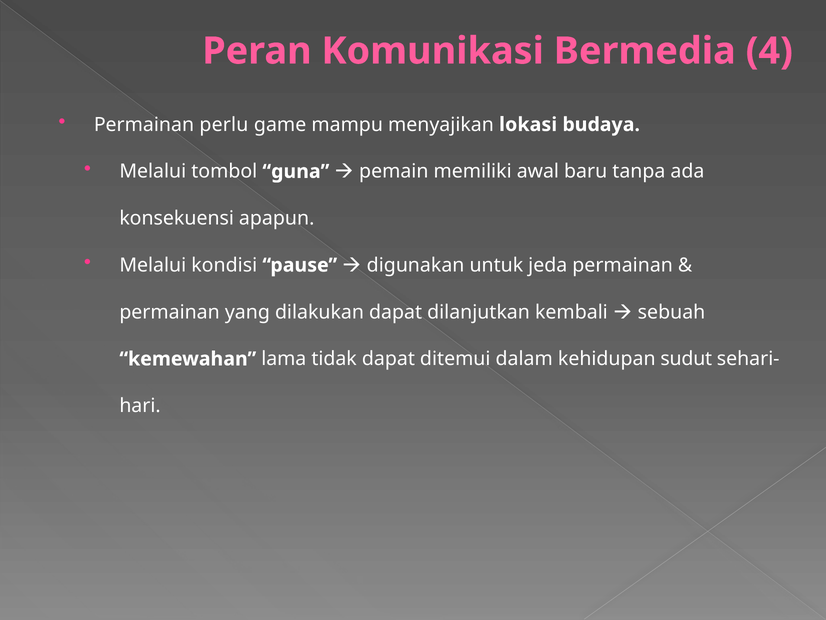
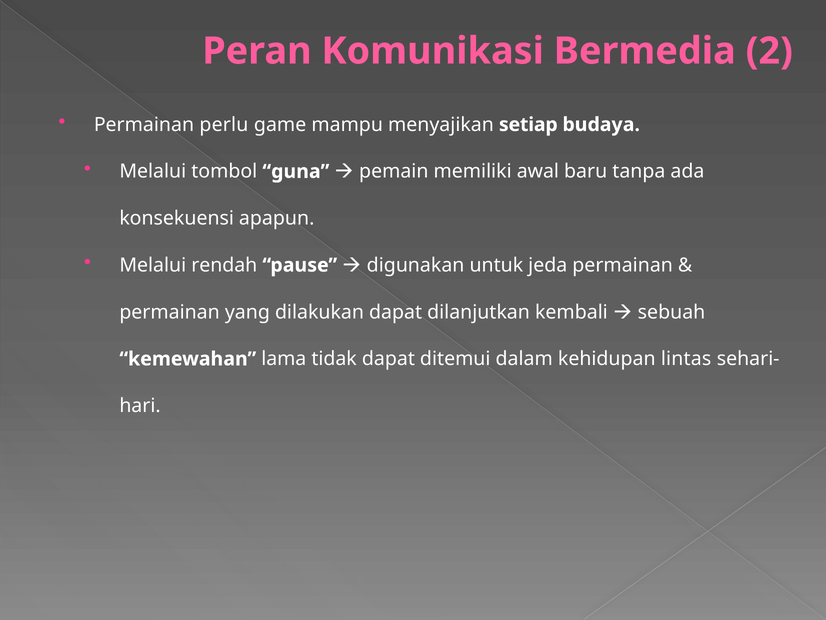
4: 4 -> 2 (769, 51)
lokasi: lokasi -> setiap (528, 125)
kondisi: kondisi -> rendah (224, 265)
sudut: sudut -> lintas (686, 359)
